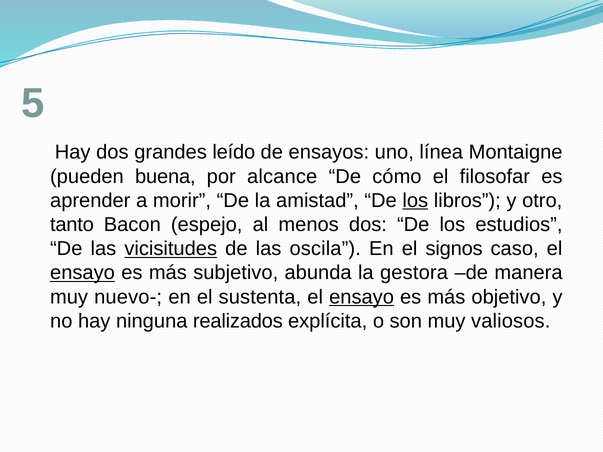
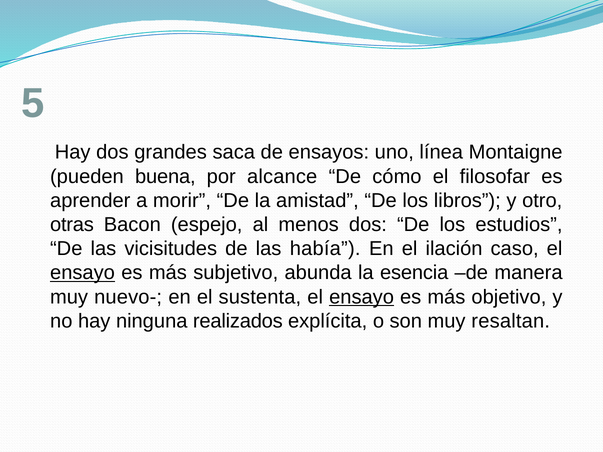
leído: leído -> saca (234, 152)
los underline: present -> none (415, 201)
tanto: tanto -> otras (72, 225)
vicisitudes underline: present -> none (171, 249)
oscila: oscila -> había (325, 249)
signos: signos -> ilación (454, 249)
gestora: gestora -> esencia (414, 273)
valiosos: valiosos -> resaltan (511, 321)
